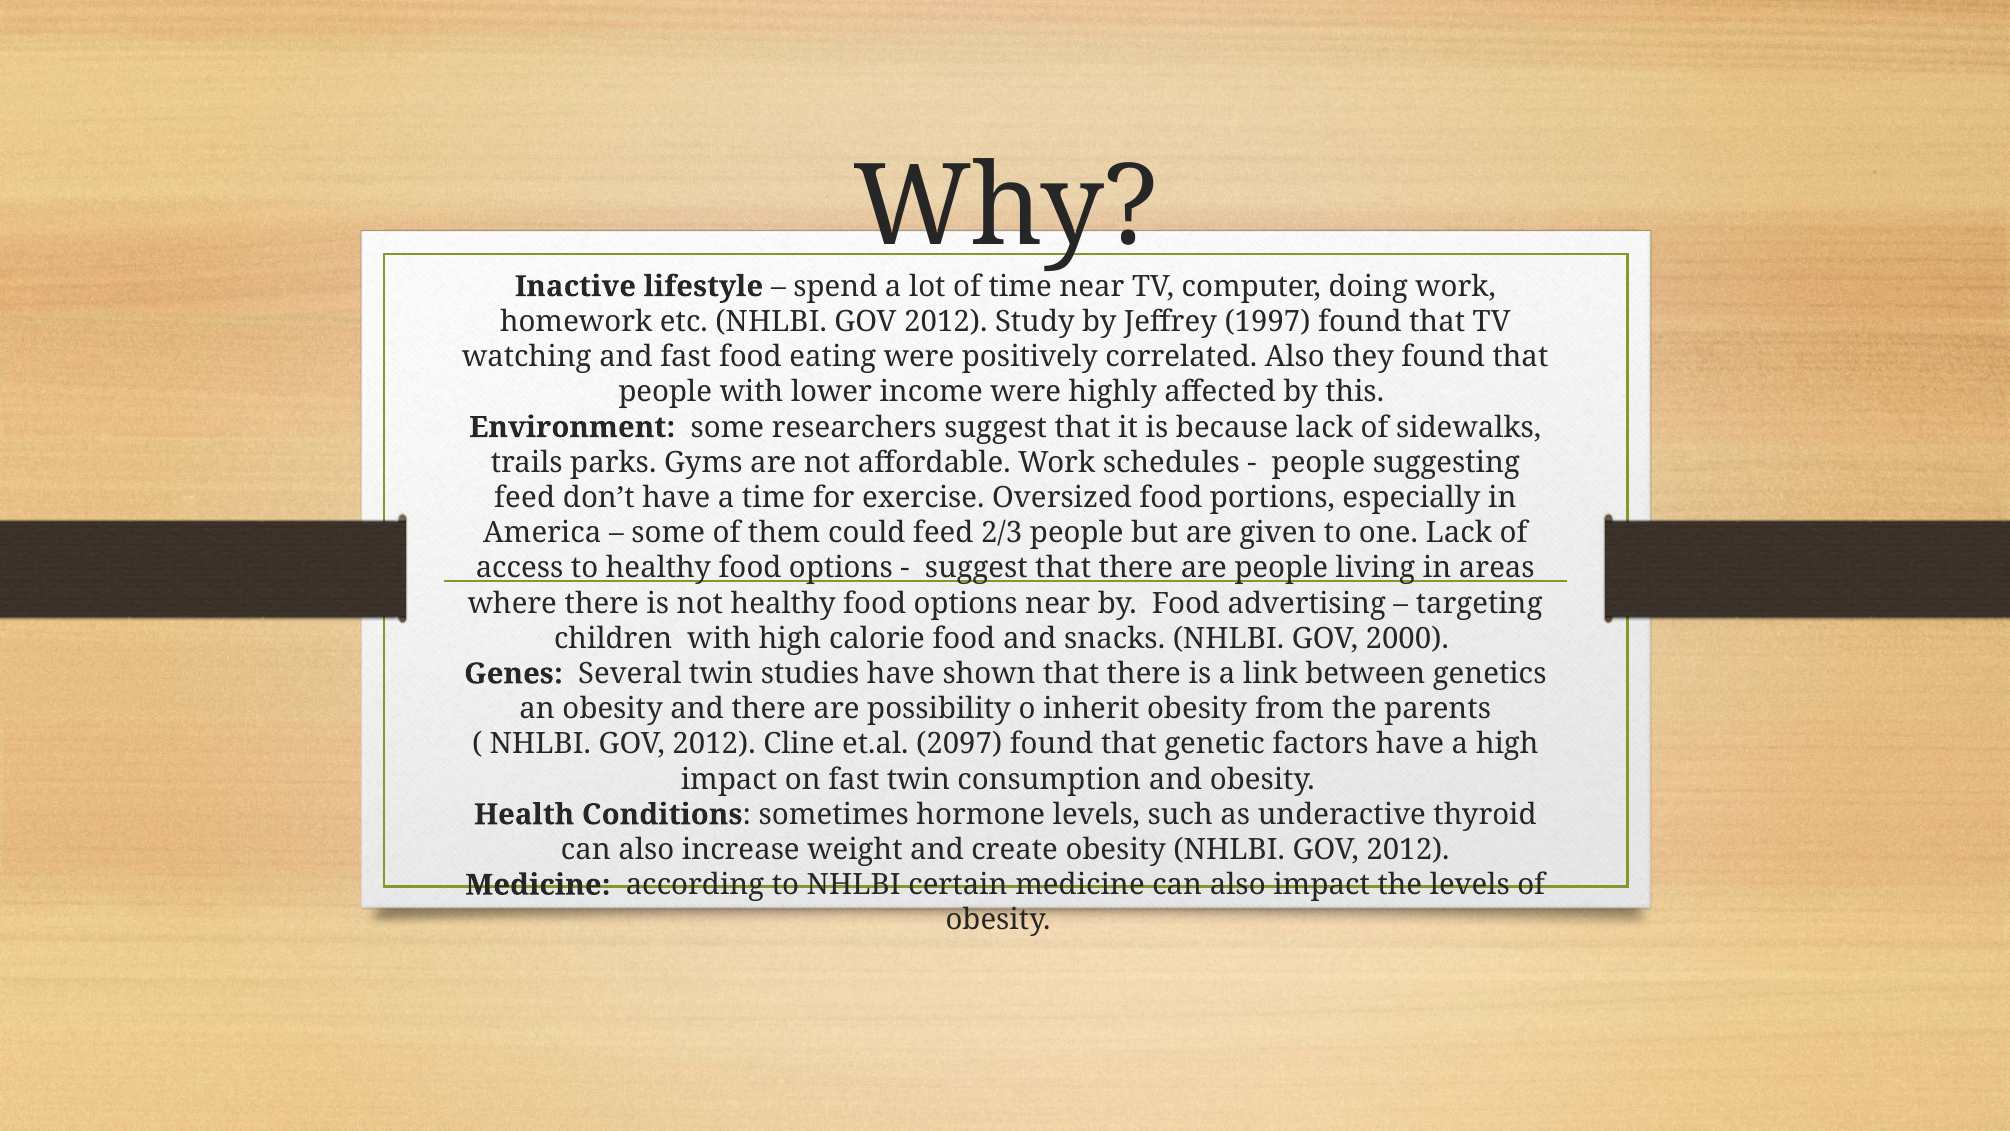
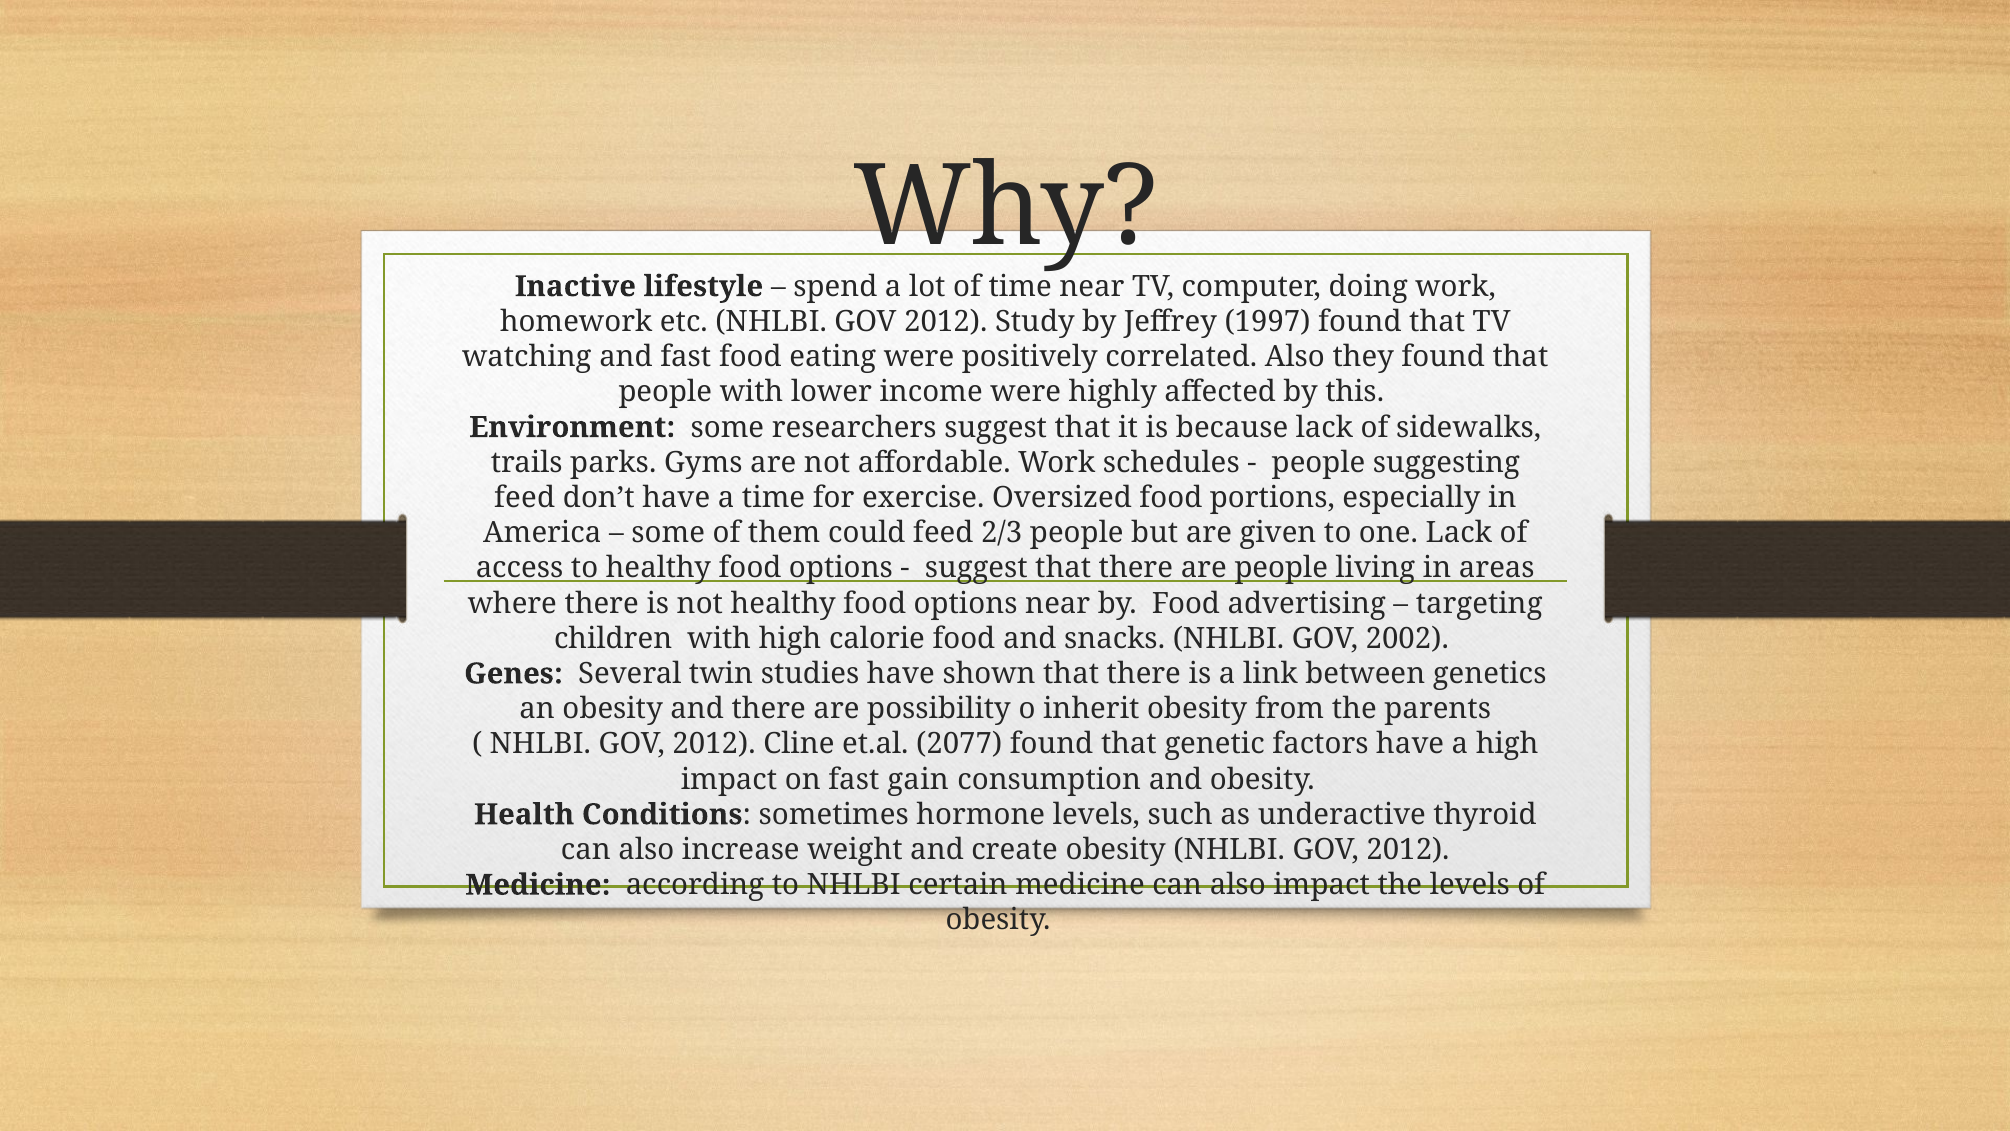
2000: 2000 -> 2002 (1407, 638)
2097: 2097 -> 2077 (959, 744)
fast twin: twin -> gain (918, 779)
